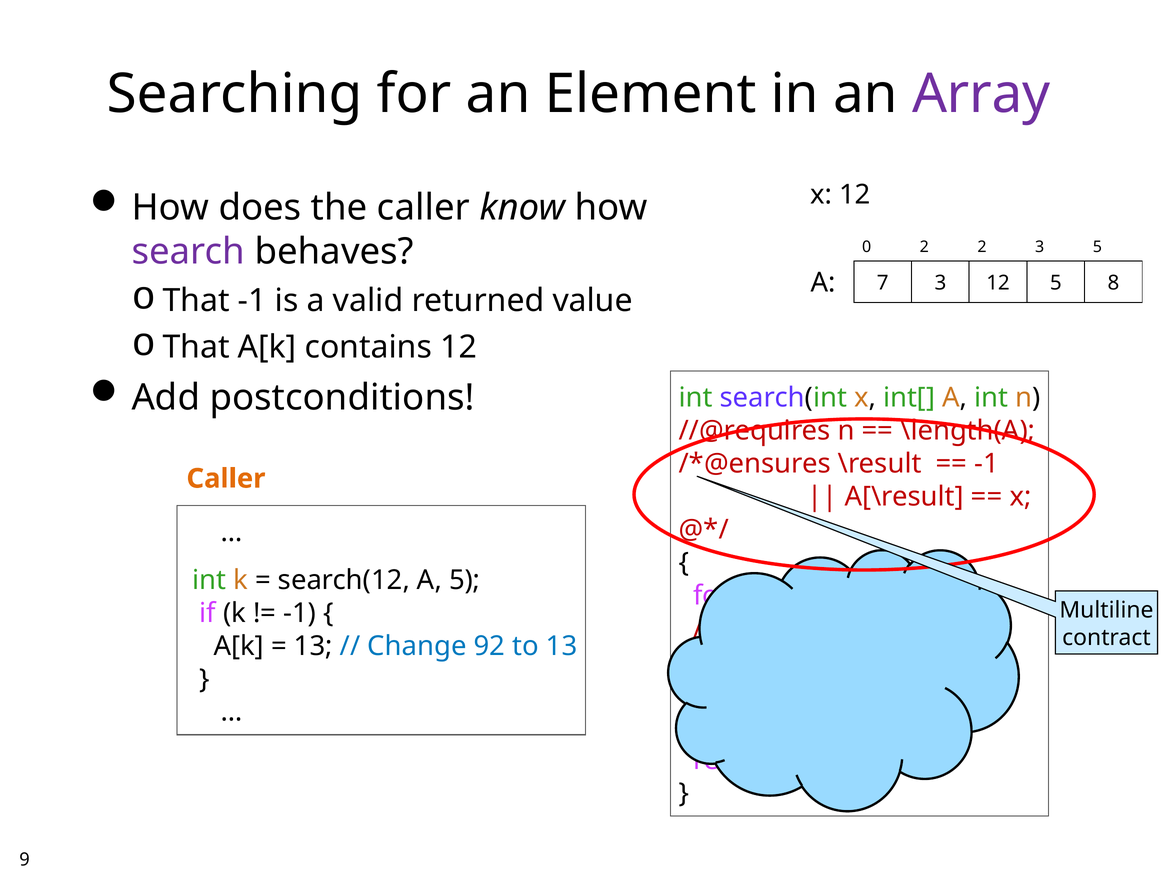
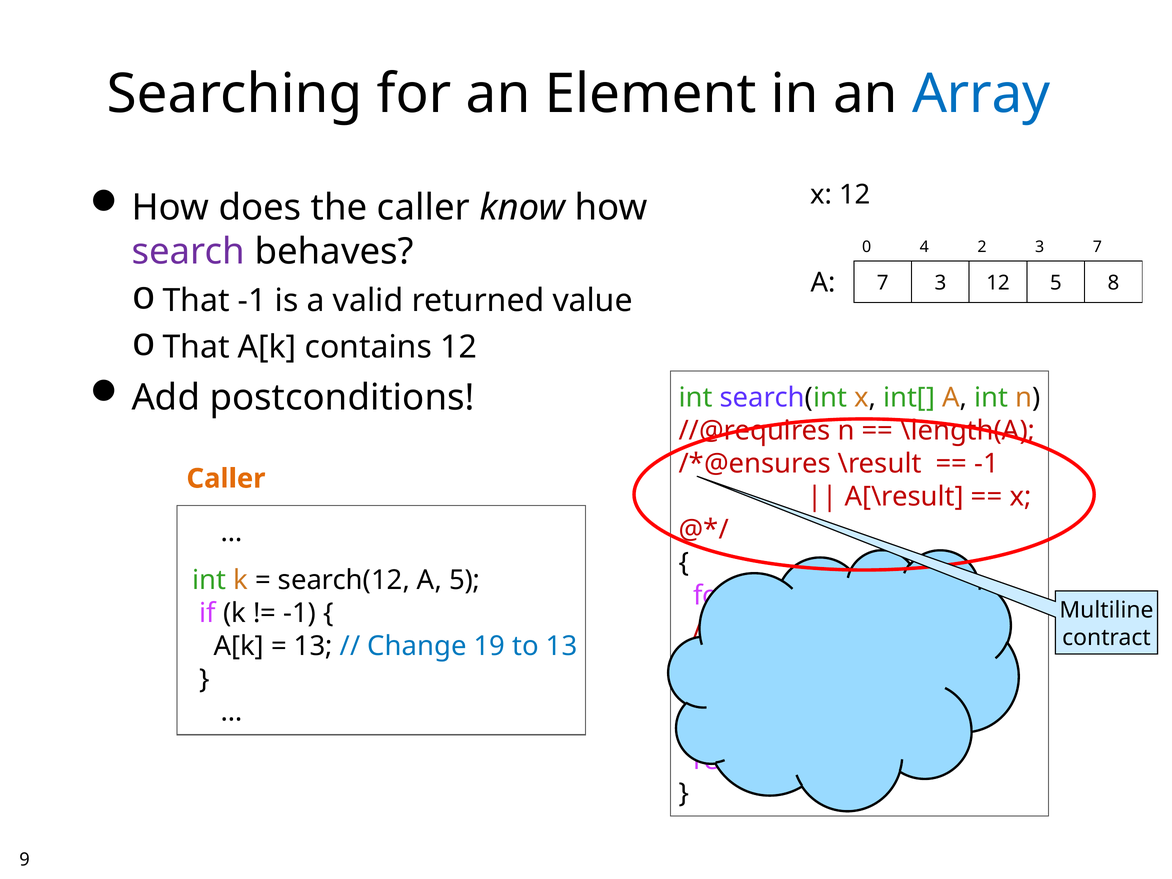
Array colour: purple -> blue (981, 94)
0 2: 2 -> 4 (924, 247)
3 5: 5 -> 7 (1097, 247)
92: 92 -> 19 (489, 646)
